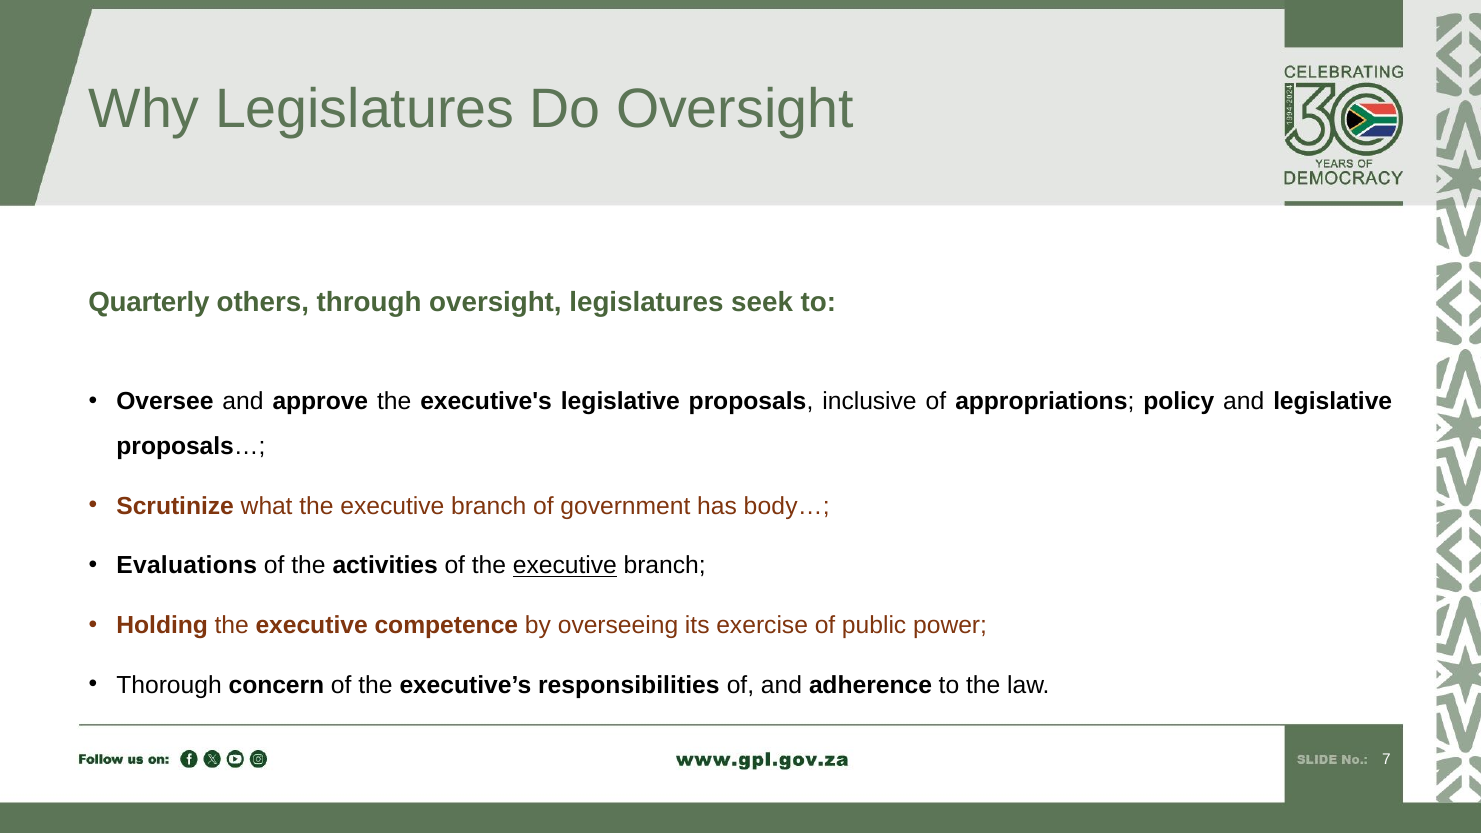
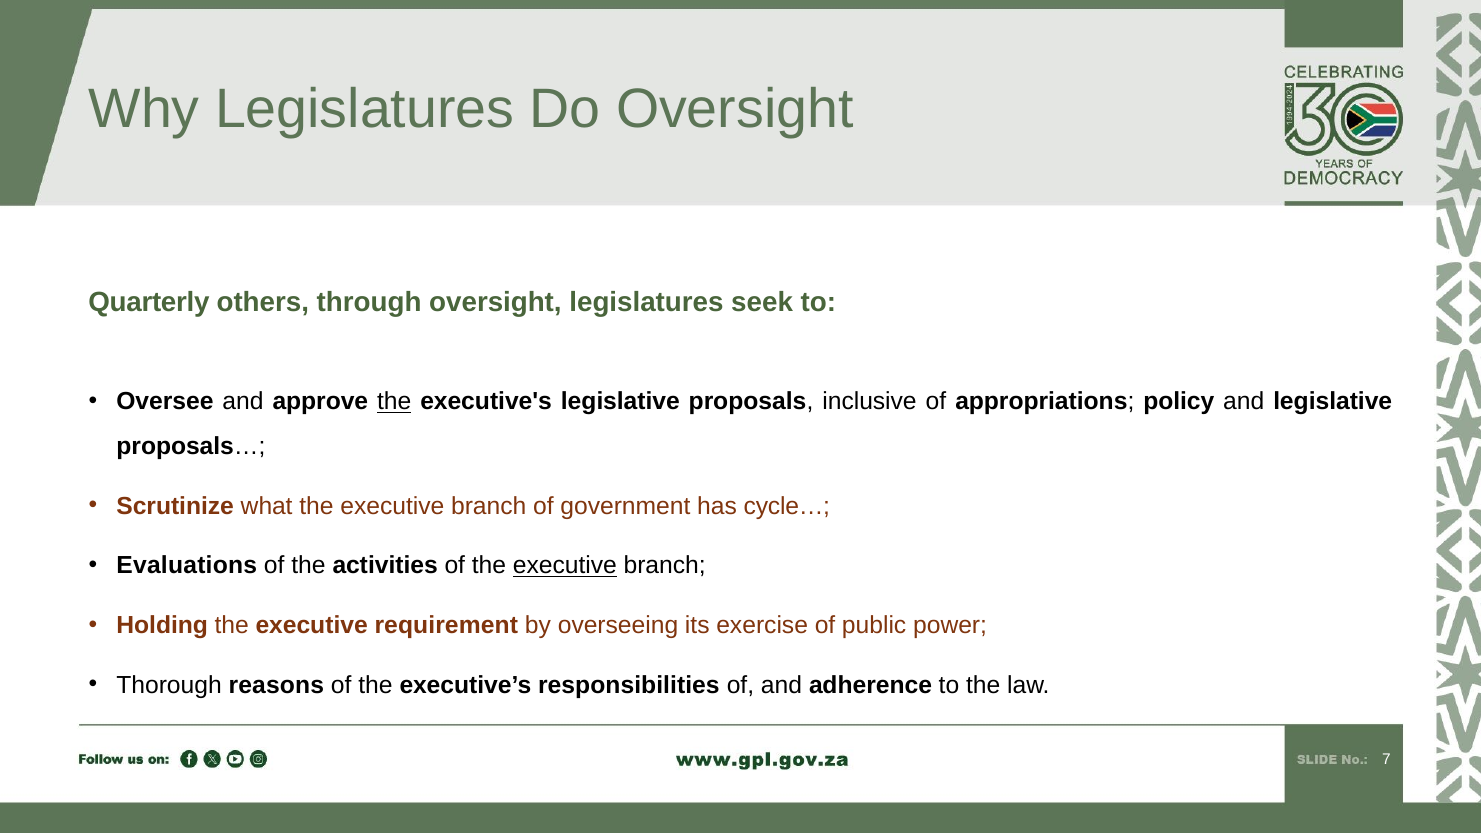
the underline: none -> present (394, 402)
body…: body… -> cycle… (787, 506)
competence: competence -> requirement (446, 626)
concern: concern -> reasons (276, 685)
